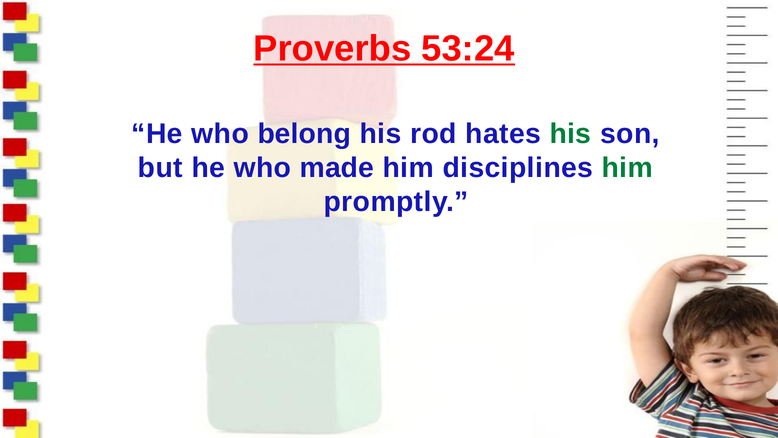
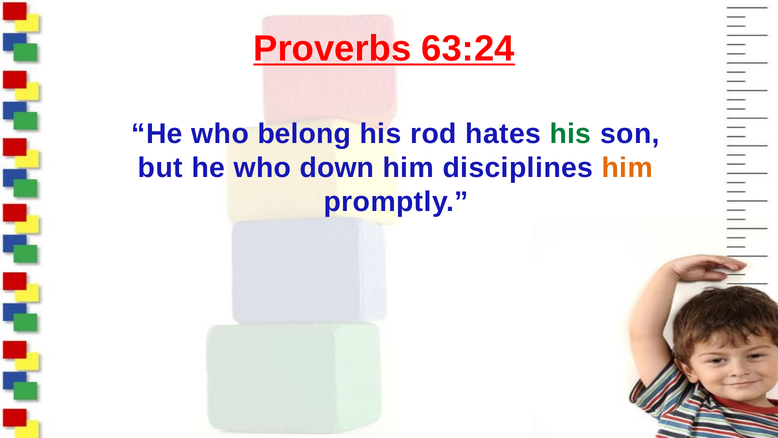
53:24: 53:24 -> 63:24 (468, 49)
made: made -> down (337, 168)
him colour: green -> orange (627, 168)
